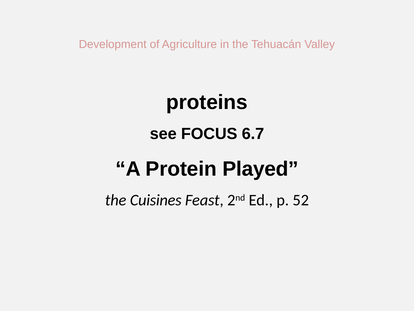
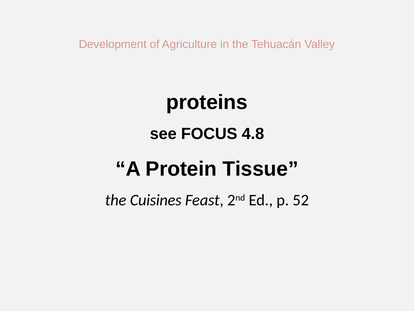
6.7: 6.7 -> 4.8 (253, 134)
Played: Played -> Tissue (260, 169)
